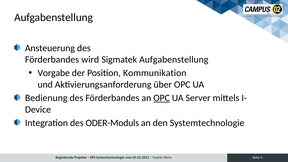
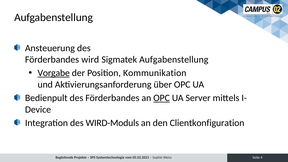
Vorgabe underline: none -> present (54, 73)
Bedienung: Bedienung -> Bedienpult (46, 98)
ODER-Moduls: ODER-Moduls -> WIRD-Moduls (112, 123)
den Systemtechnologie: Systemtechnologie -> Clientkonfiguration (207, 123)
